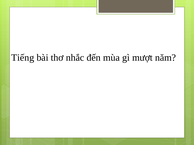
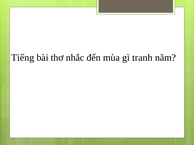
mượt: mượt -> tranh (142, 58)
